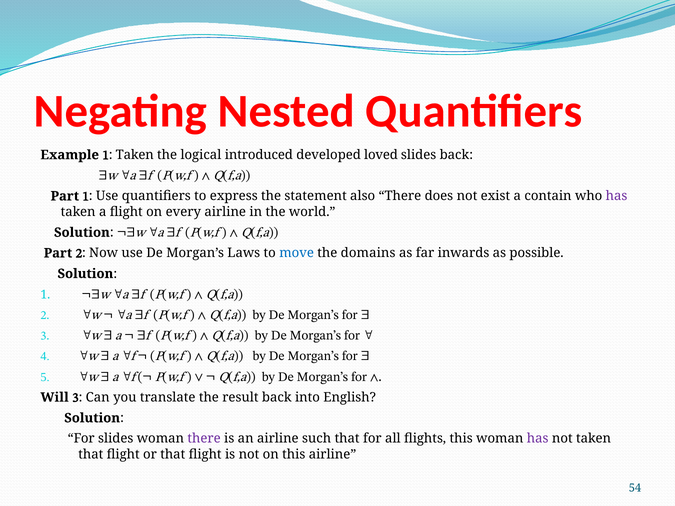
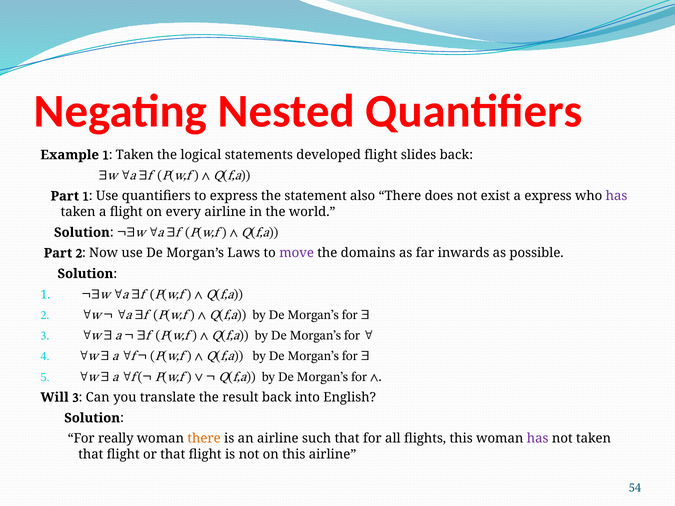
introduced: introduced -> statements (259, 155)
developed loved: loved -> flight (381, 155)
a contain: contain -> express (548, 196)
move colour: blue -> purple (297, 253)
For slides: slides -> really (116, 439)
there colour: purple -> orange (204, 439)
